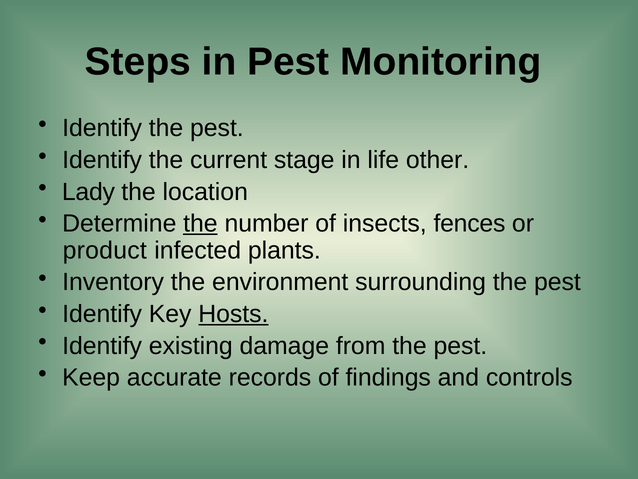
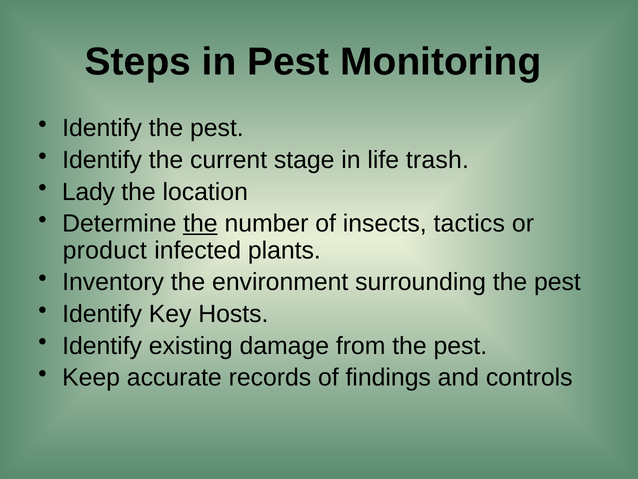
other: other -> trash (437, 160)
fences: fences -> tactics (469, 223)
Hosts underline: present -> none (233, 314)
